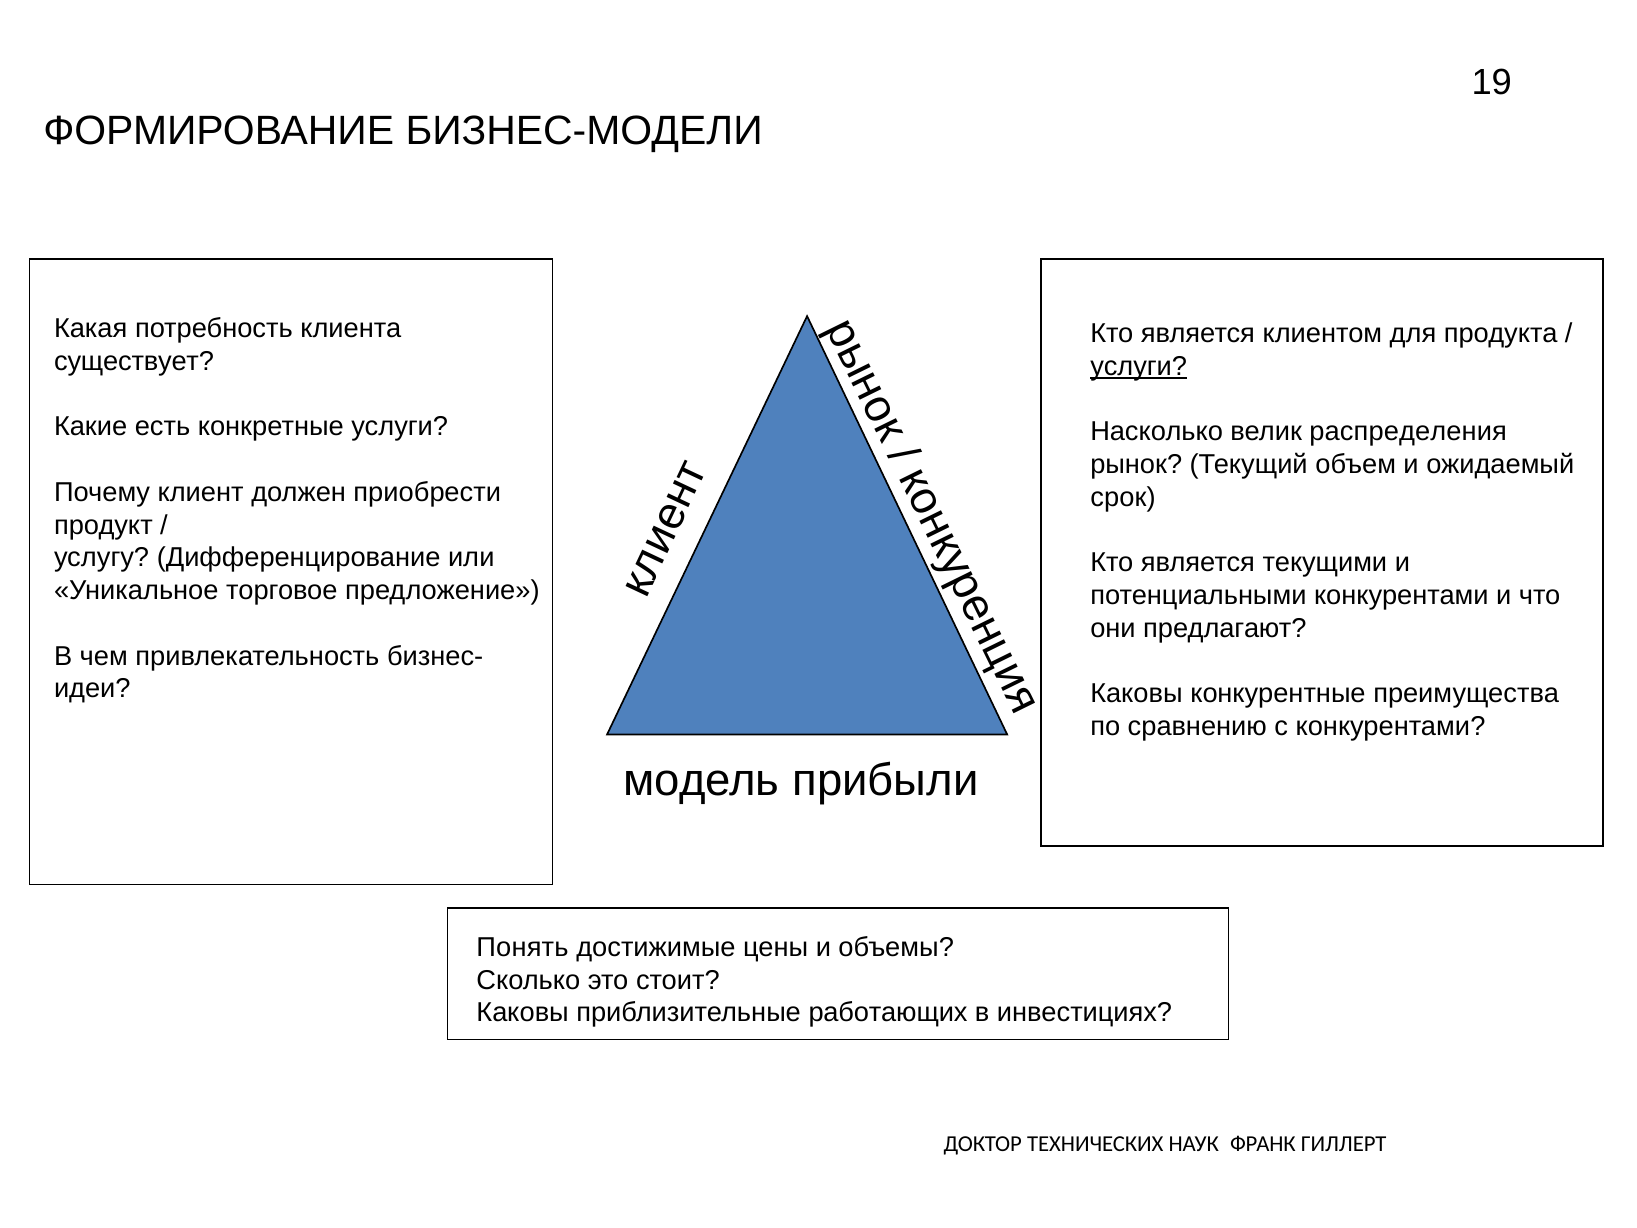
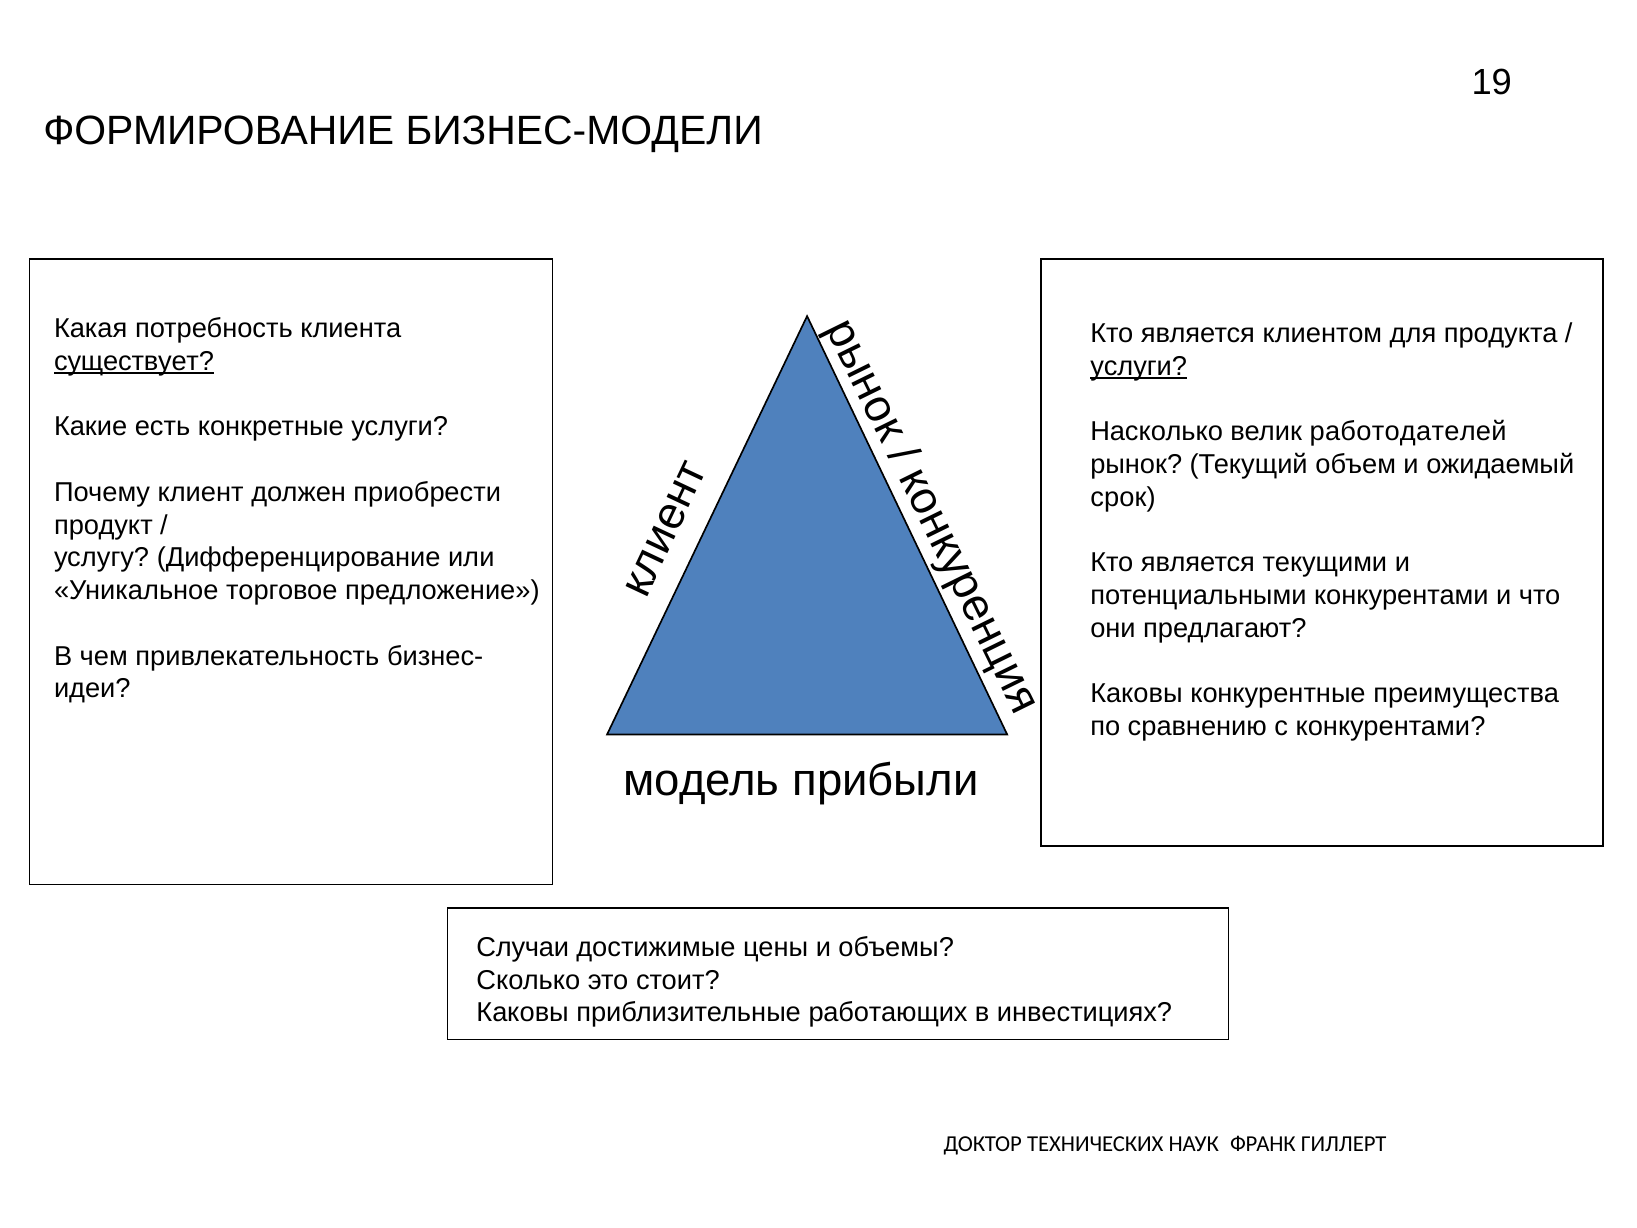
существует underline: none -> present (134, 361)
распределения: распределения -> работодателей (1408, 431)
Понять: Понять -> Случаи (523, 947)
